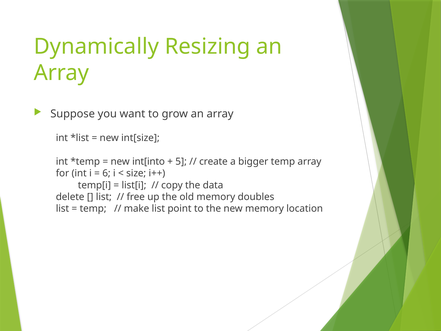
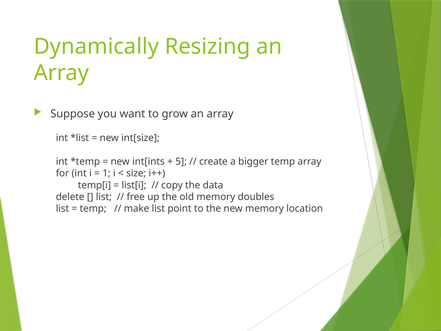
int[into: int[into -> int[ints (148, 161)
6: 6 -> 1 (106, 173)
